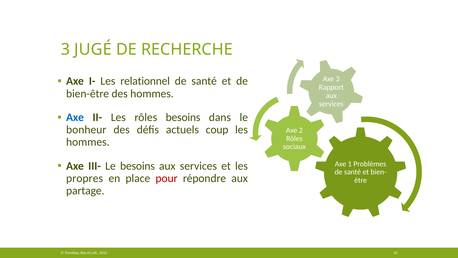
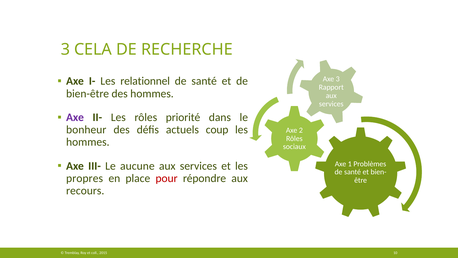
JUGÉ: JUGÉ -> CELA (93, 50)
Axe colour: blue -> purple (75, 117)
rôles besoins: besoins -> priorité (183, 117)
Le besoins: besoins -> aucune (137, 166)
partage: partage -> recours (85, 190)
